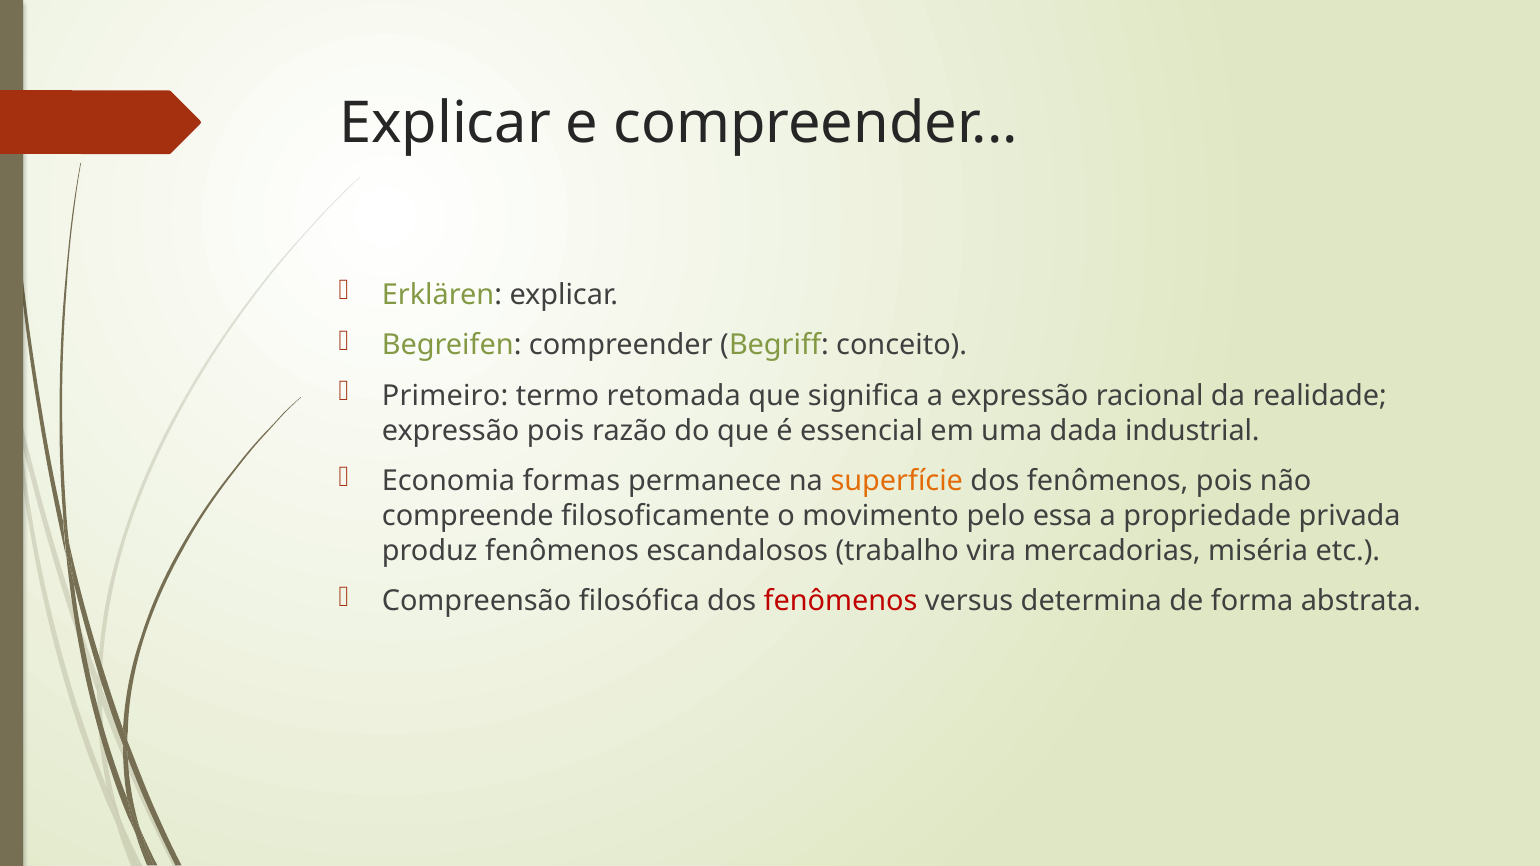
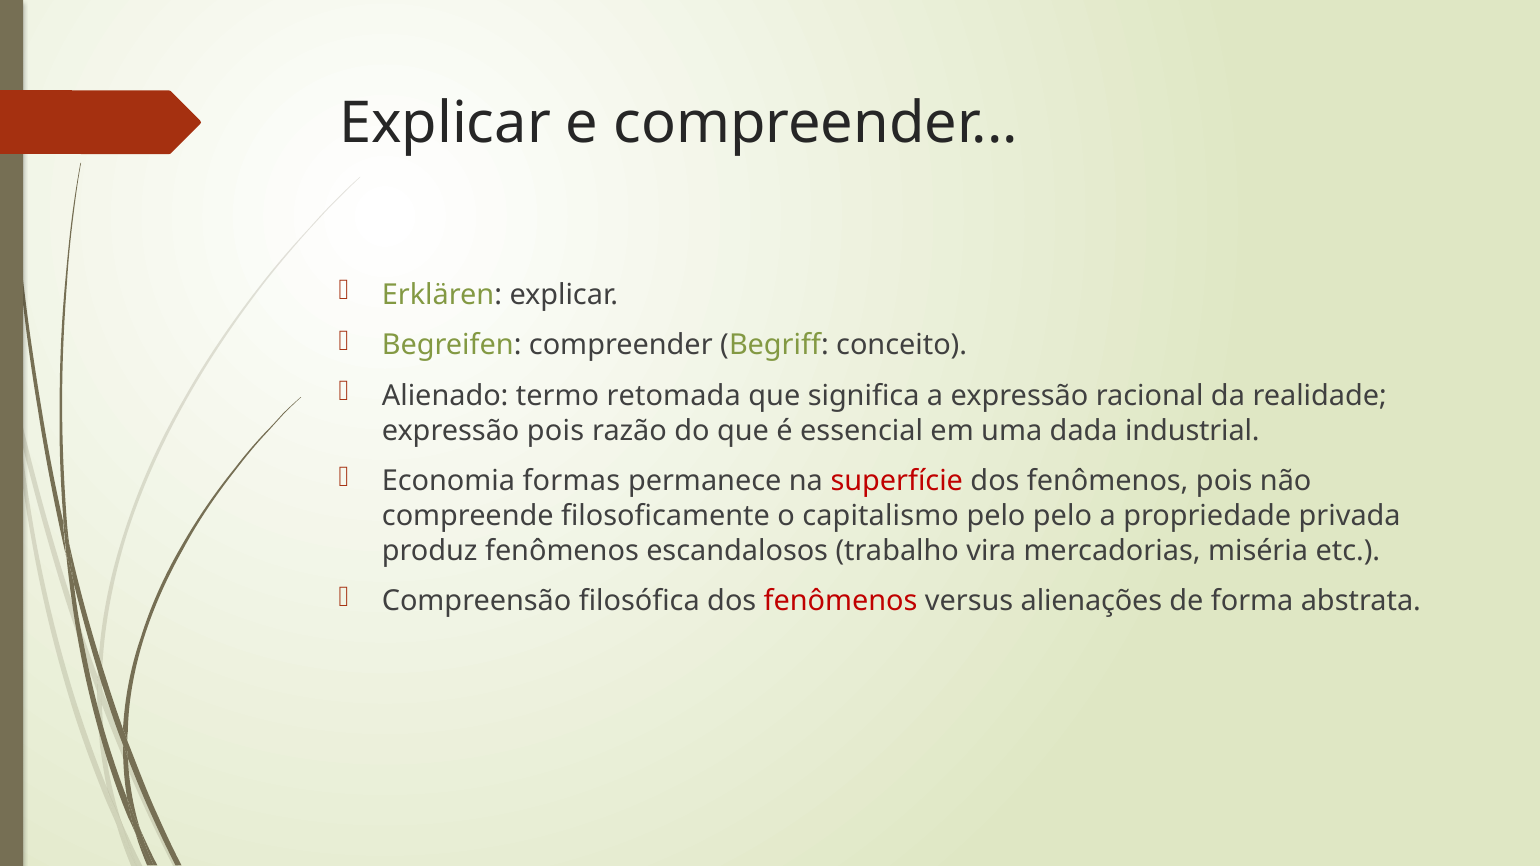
Primeiro: Primeiro -> Alienado (445, 396)
superfície colour: orange -> red (897, 481)
movimento: movimento -> capitalismo (881, 516)
pelo essa: essa -> pelo (1062, 516)
determina: determina -> alienações (1091, 601)
